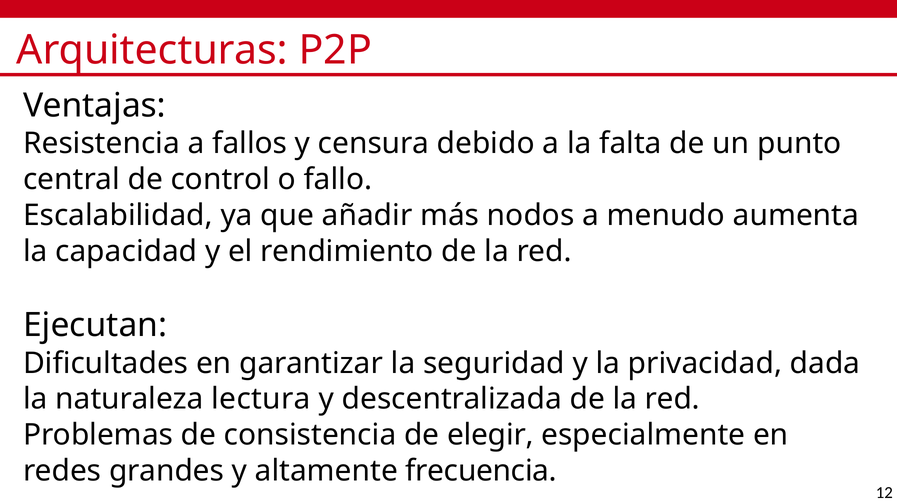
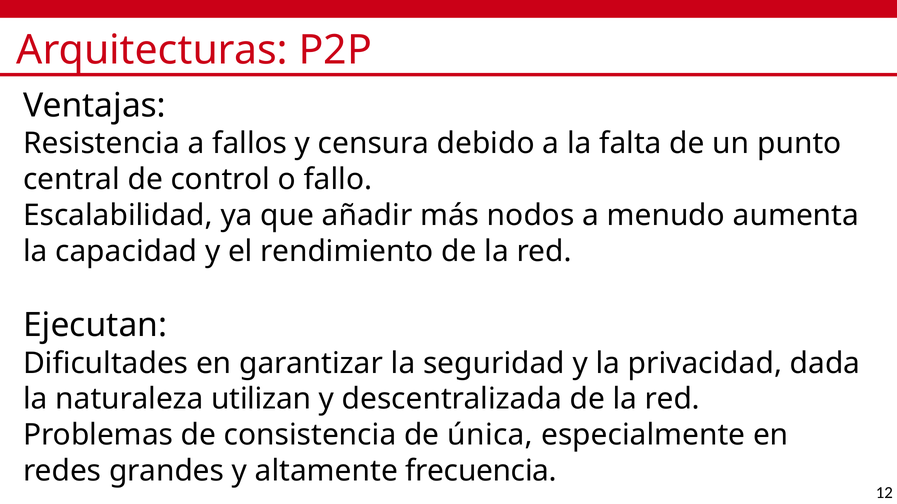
lectura: lectura -> utilizan (261, 399)
elegir: elegir -> única (490, 435)
